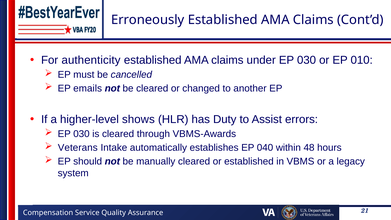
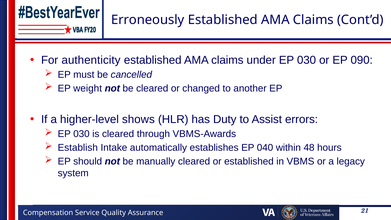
010: 010 -> 090 (362, 60)
emails: emails -> weight (88, 88)
Veterans: Veterans -> Establish (78, 148)
